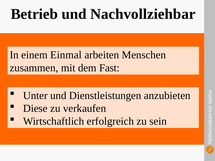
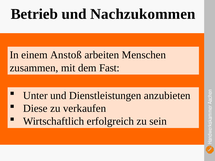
Nachvollziehbar: Nachvollziehbar -> Nachzukommen (143, 14)
Einmal: Einmal -> Anstoß (66, 55)
